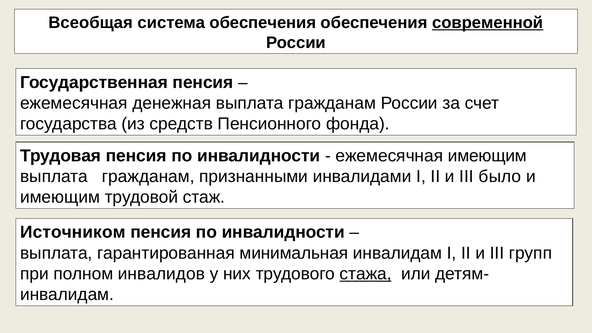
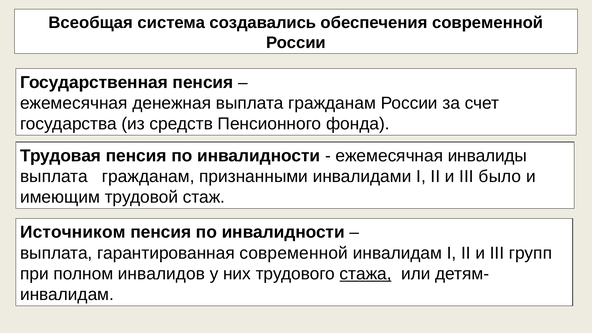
система обеспечения: обеспечения -> создавались (263, 23)
современной underline: present -> none (488, 23)
ежемесячная имеющим: имеющим -> инвалиды (487, 156)
гарантированная минимальная: минимальная -> современной (294, 253)
